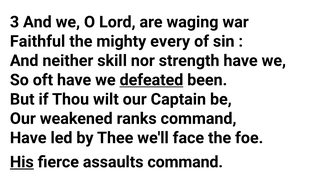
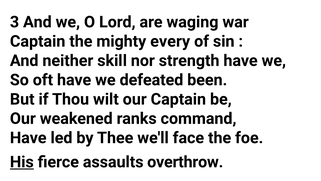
Faithful: Faithful -> Captain (38, 41)
defeated underline: present -> none (151, 80)
assaults command: command -> overthrow (185, 162)
